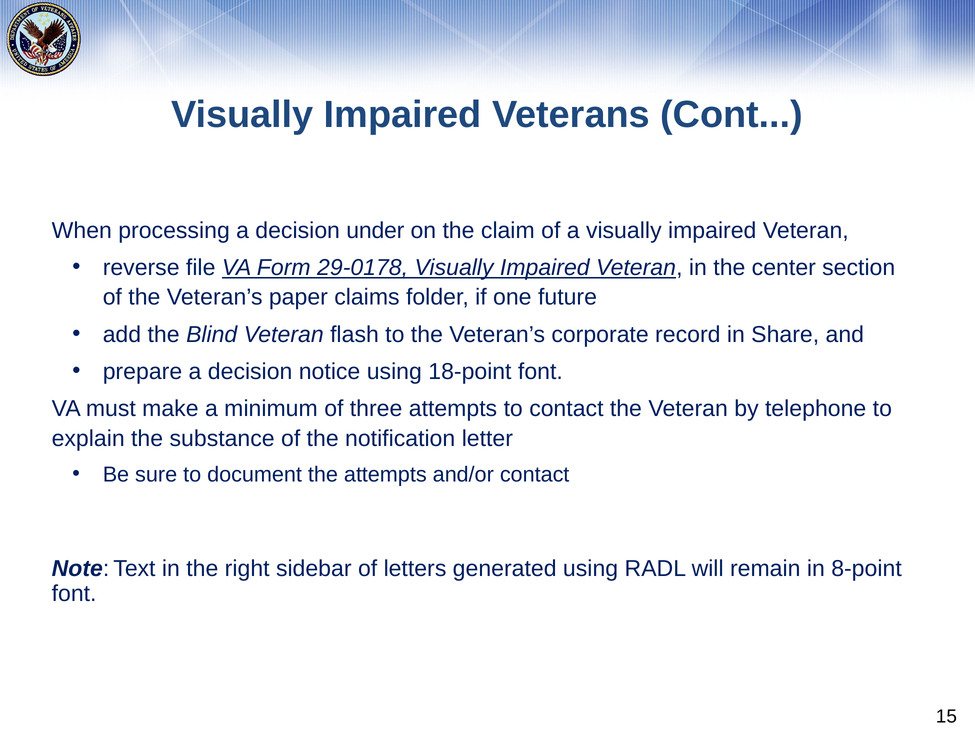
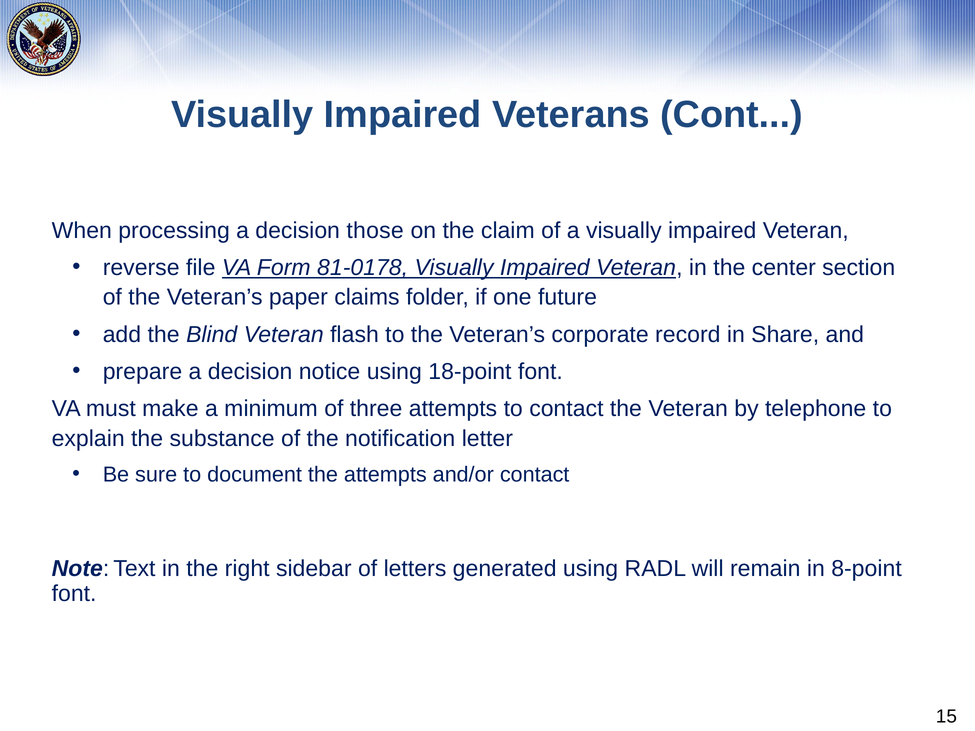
under: under -> those (375, 231)
29-0178: 29-0178 -> 81-0178 (363, 268)
